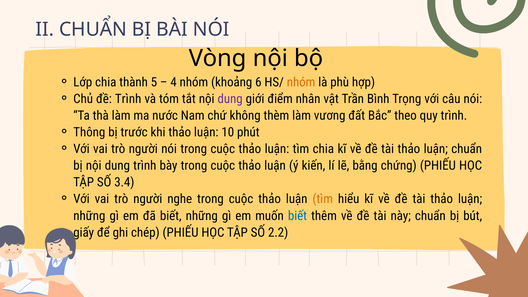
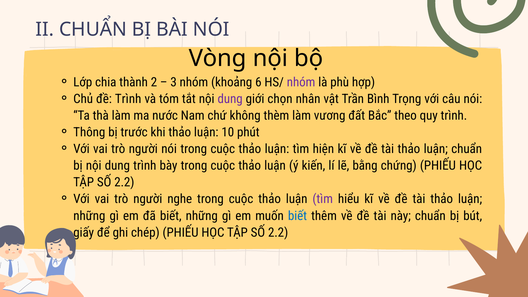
5: 5 -> 2 (154, 82)
4: 4 -> 3 (174, 82)
nhóm colour: orange -> purple (301, 82)
điểm: điểm -> chọn (280, 99)
tìm chia: chia -> hiện (323, 149)
3.4: 3.4 -> 2.2 (124, 182)
tìm colour: orange -> purple (323, 199)
